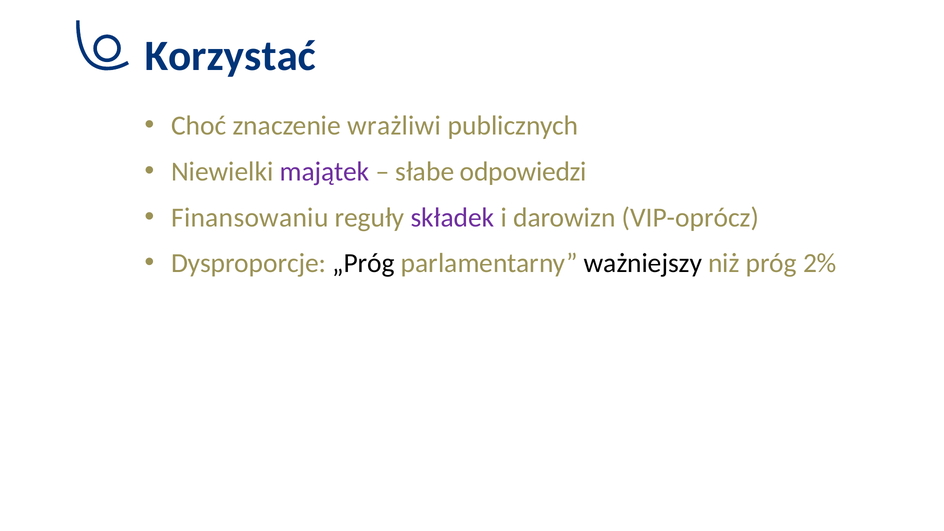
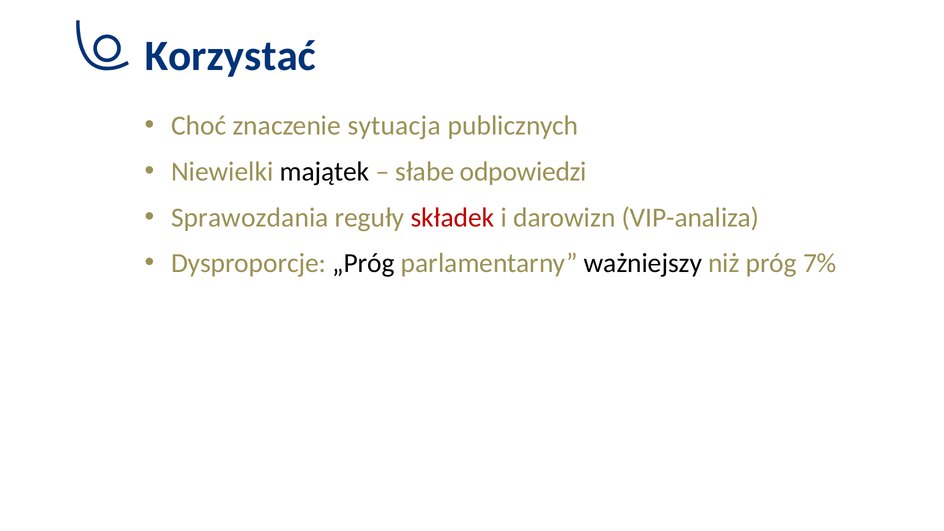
wrażliwi: wrażliwi -> sytuacja (394, 126)
majątek colour: purple -> black (325, 172)
Finansowaniu: Finansowaniu -> Sprawozdania (250, 217)
składek colour: purple -> red (453, 217)
VIP-oprócz: VIP-oprócz -> VIP-analiza (691, 217)
2%: 2% -> 7% (820, 263)
